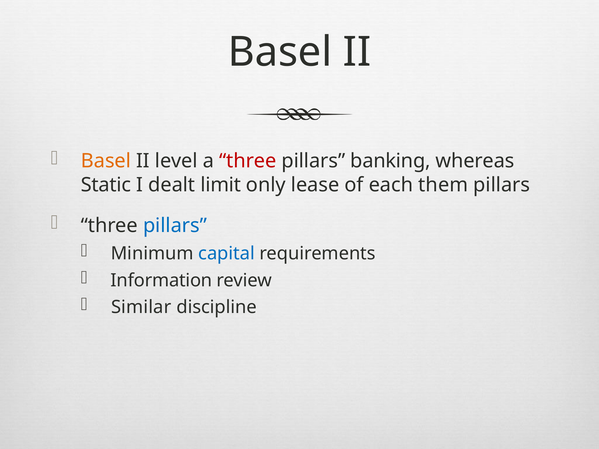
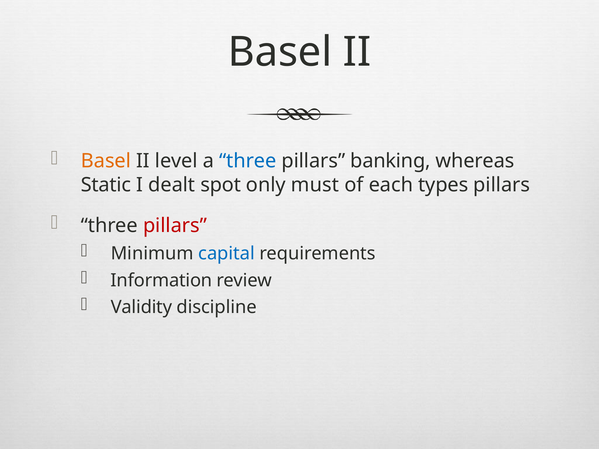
three colour: red -> blue (248, 161)
limit: limit -> spot (221, 185)
lease: lease -> must (315, 185)
them: them -> types (443, 185)
pillars colour: blue -> red (175, 226)
Similar: Similar -> Validity (141, 307)
